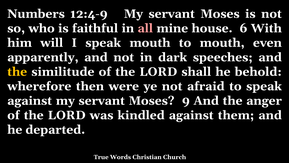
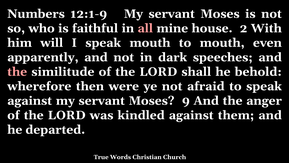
12:4-9: 12:4-9 -> 12:1-9 (89, 14)
6: 6 -> 2 (243, 28)
the colour: yellow -> pink (17, 72)
